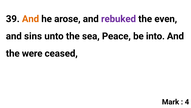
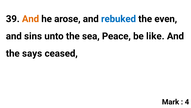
rebuked colour: purple -> blue (119, 19)
into: into -> like (155, 36)
were: were -> says (32, 53)
